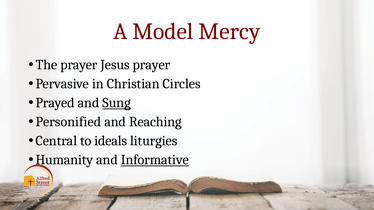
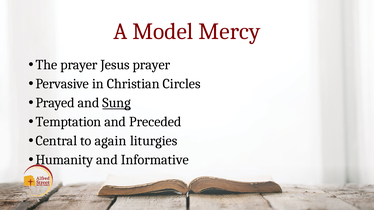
Personified: Personified -> Temptation (68, 122)
Reaching: Reaching -> Preceded (155, 122)
ideals: ideals -> again (111, 141)
Informative underline: present -> none (155, 160)
